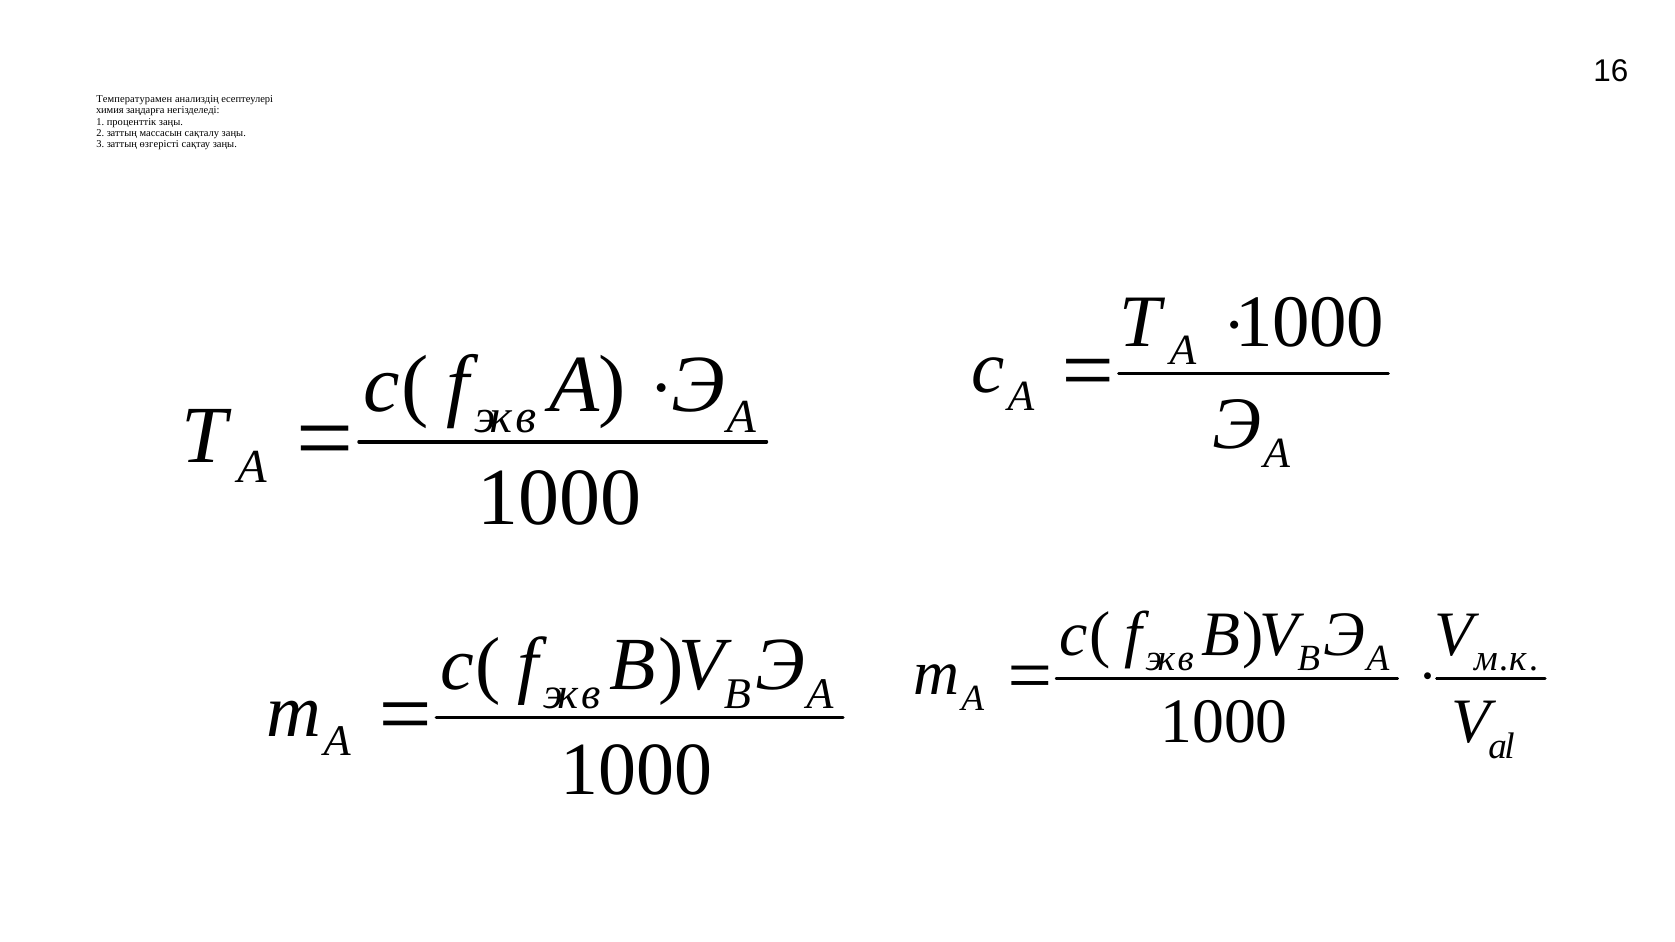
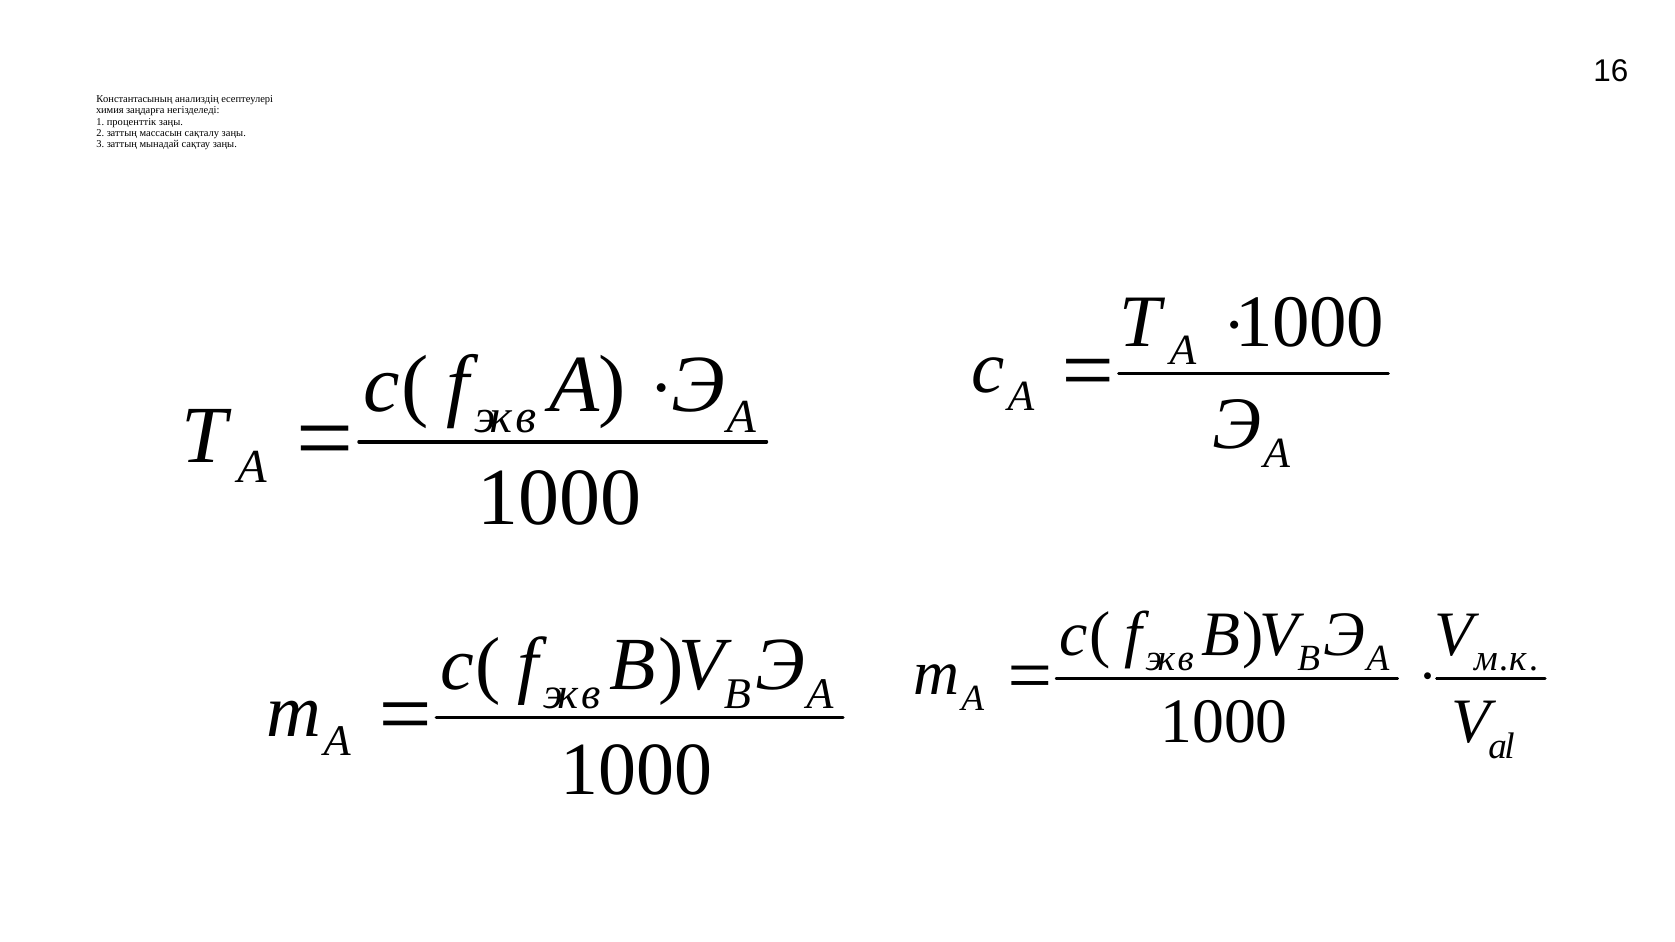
Температурамен: Температурамен -> Константасының (134, 99)
өзгерісті: өзгерісті -> мынадай (159, 144)
